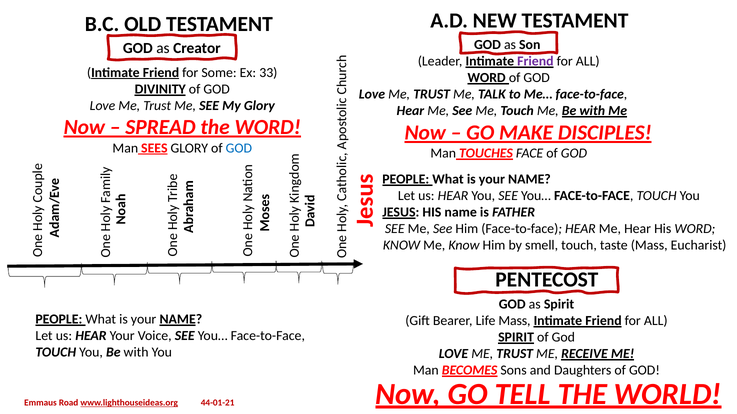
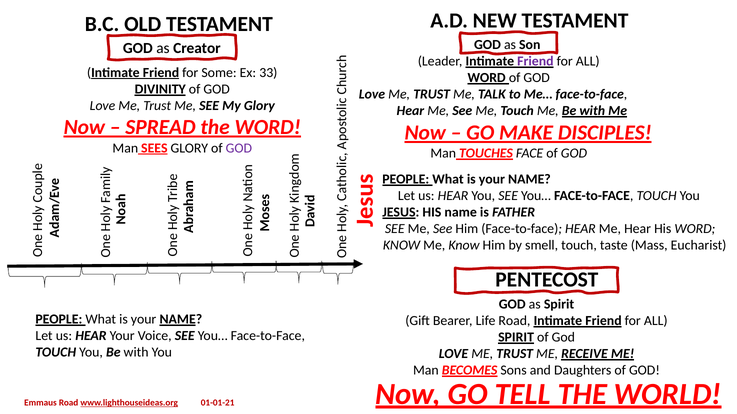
GOD colour: blue -> purple (239, 148)
Life Mass: Mass -> Road (514, 321)
44-01-21: 44-01-21 -> 01-01-21 (218, 403)
